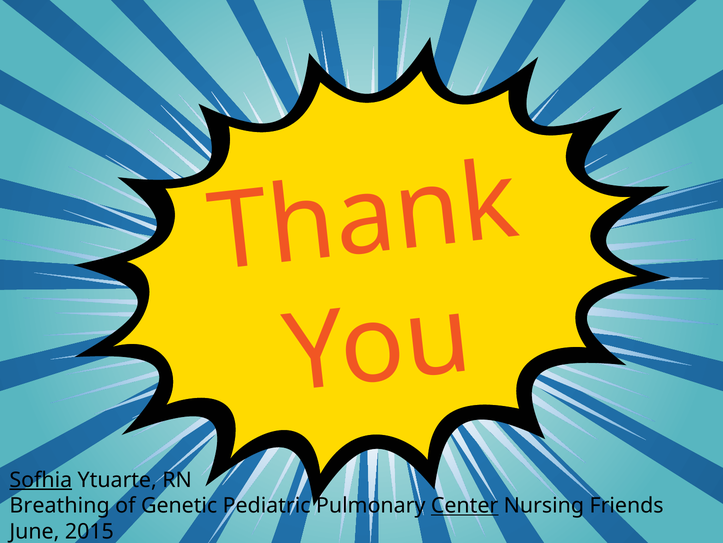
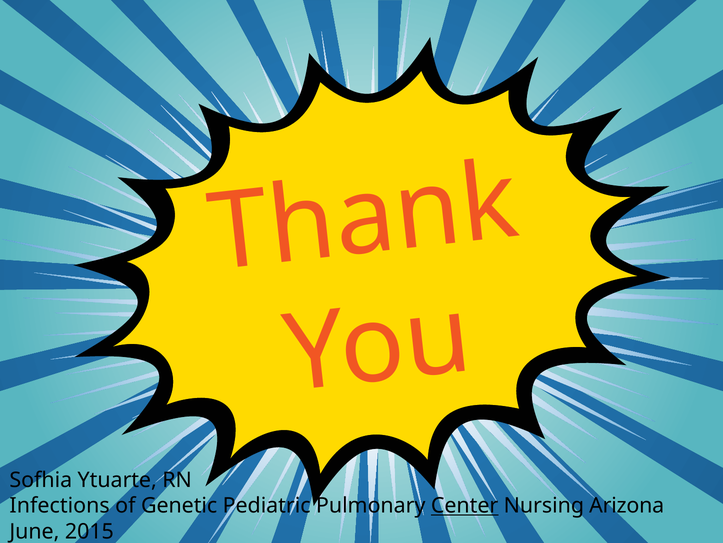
Sofhia underline: present -> none (41, 479)
Breathing: Breathing -> Infections (60, 505)
Friends: Friends -> Arizona (627, 505)
